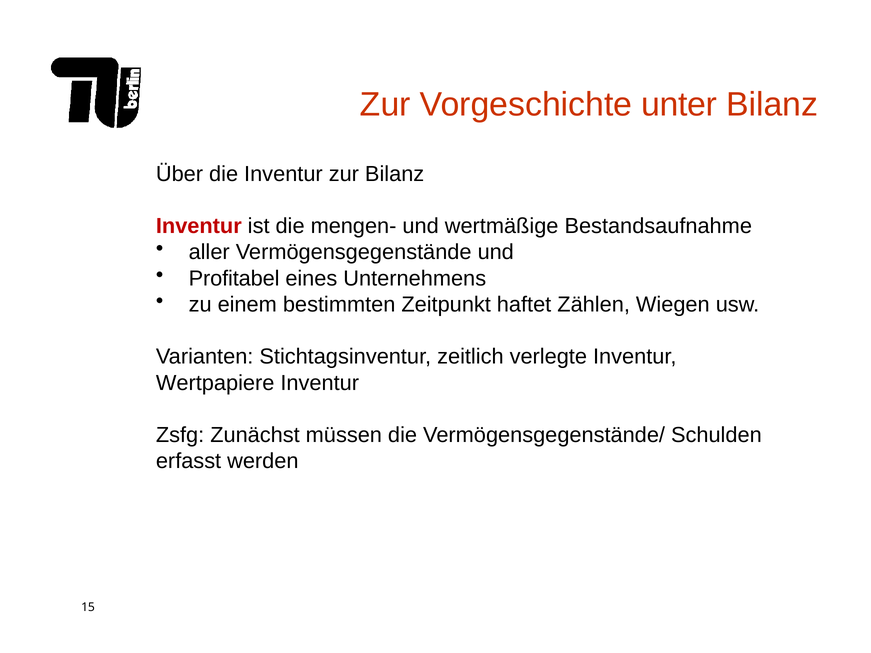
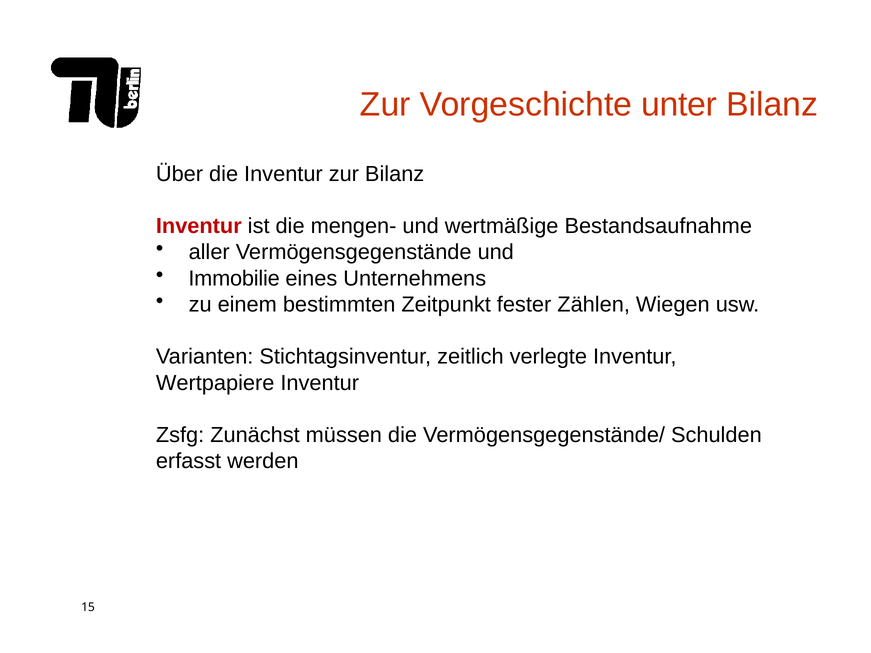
Profitabel: Profitabel -> Immobilie (234, 278)
haftet: haftet -> fester (524, 305)
